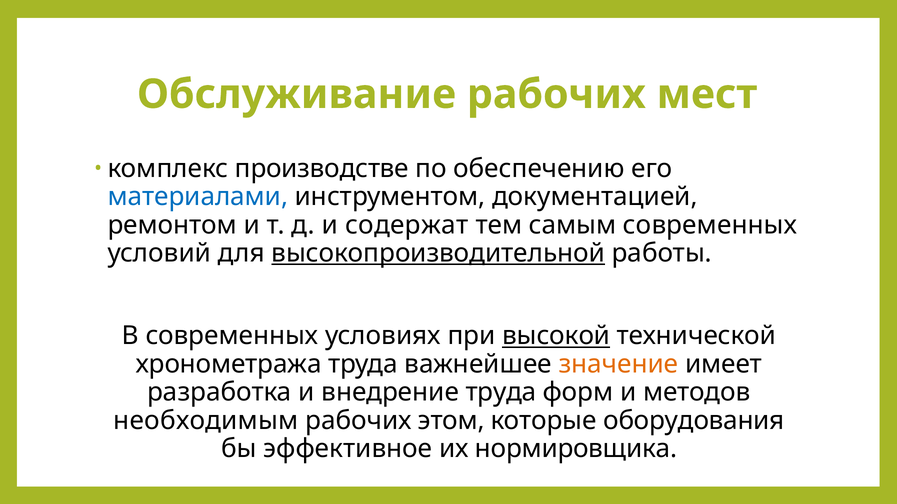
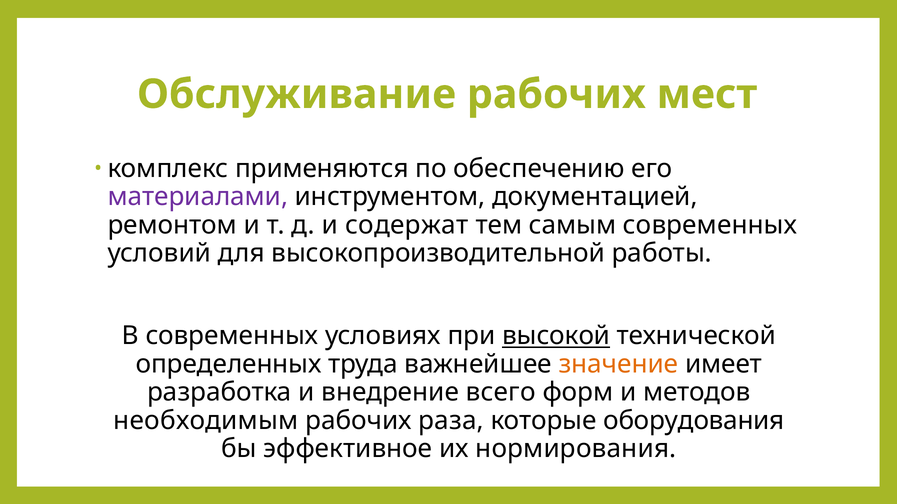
производстве: производстве -> применяются (322, 169)
материалами colour: blue -> purple (198, 197)
высокопроизводительной underline: present -> none (438, 253)
хронометража: хронометража -> определенных (229, 364)
внедрение труда: труда -> всего (501, 393)
этом: этом -> раза (451, 421)
нормировщика: нормировщика -> нормирования (576, 449)
